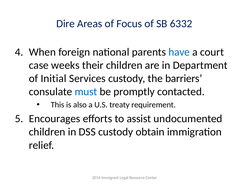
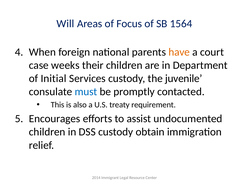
Dire: Dire -> Will (65, 24)
6332: 6332 -> 1564 (181, 24)
have colour: blue -> orange (179, 52)
barriers: barriers -> juvenile (184, 79)
